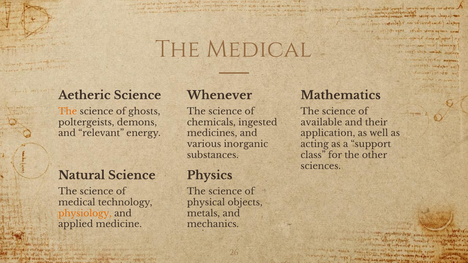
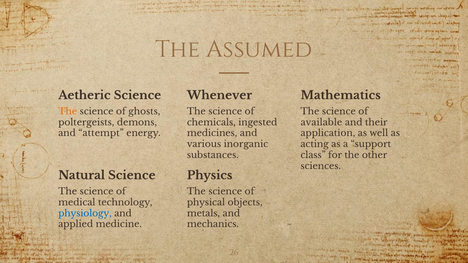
The Medical: Medical -> Assumed (259, 49)
relevant: relevant -> attempt (101, 133)
physiology colour: orange -> blue (85, 214)
